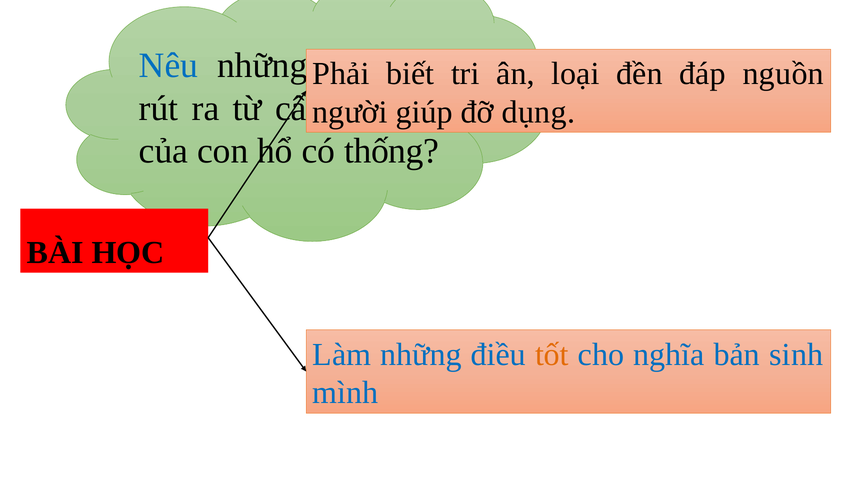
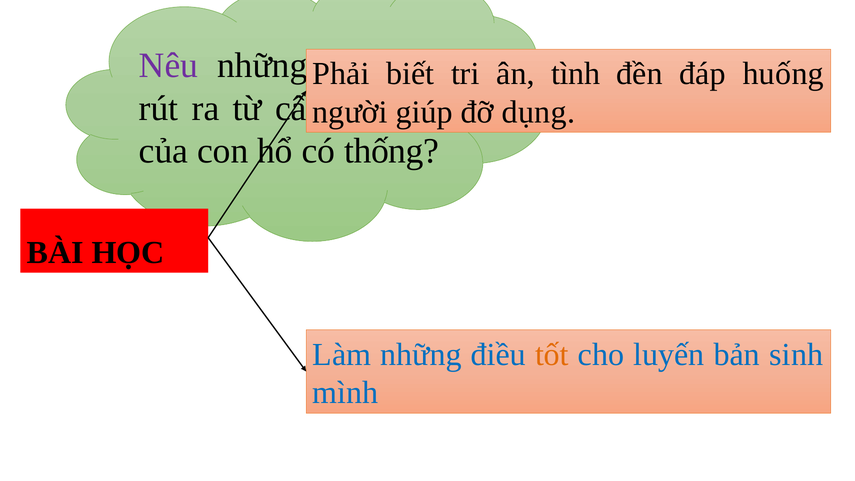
Nêu colour: blue -> purple (169, 66)
loại: loại -> tình (576, 74)
nguồn: nguồn -> huống (783, 74)
nghĩa: nghĩa -> luyến (669, 354)
